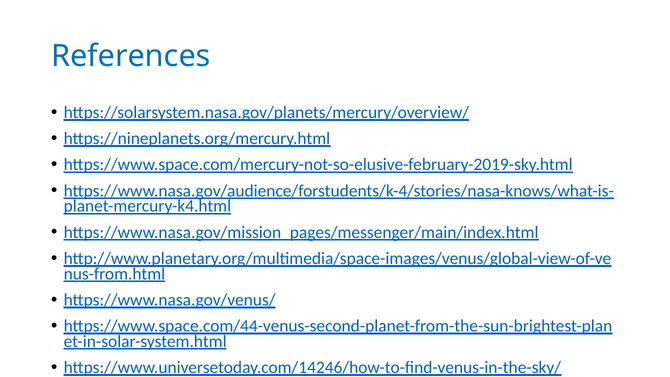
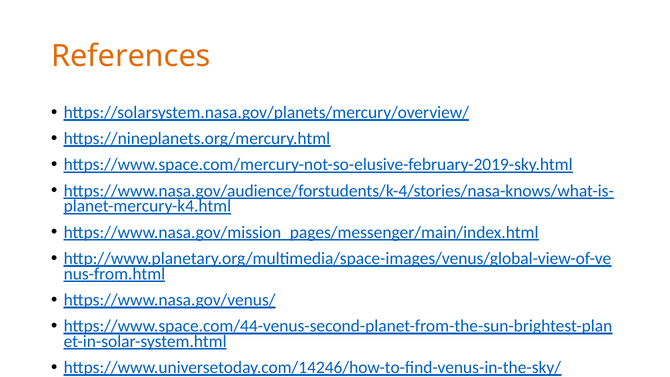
References colour: blue -> orange (131, 56)
